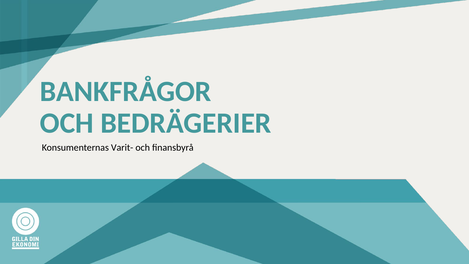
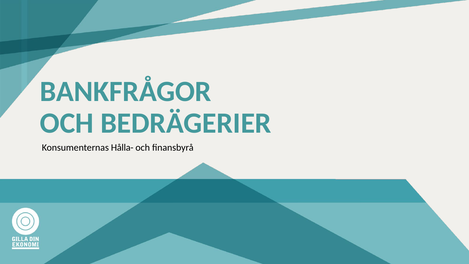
Varit-: Varit- -> Hålla- (122, 148)
